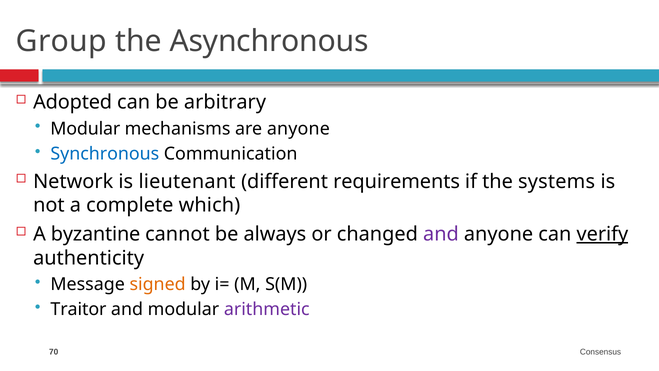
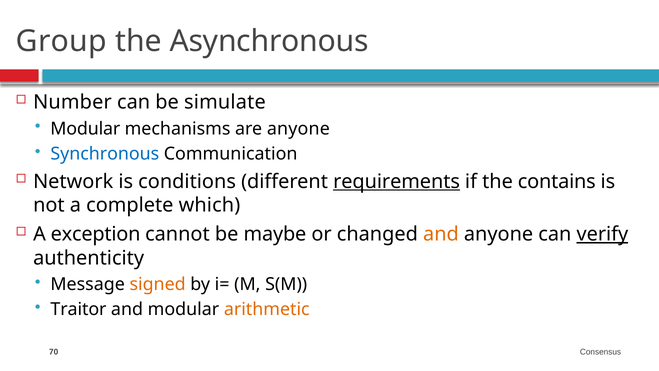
Adopted: Adopted -> Number (72, 102)
arbitrary: arbitrary -> simulate (225, 102)
lieutenant: lieutenant -> conditions (187, 181)
requirements underline: none -> present (397, 181)
systems: systems -> contains (557, 181)
byzantine: byzantine -> exception (96, 234)
always: always -> maybe (275, 234)
and colour: purple -> orange (441, 234)
arithmetic colour: purple -> orange (267, 309)
